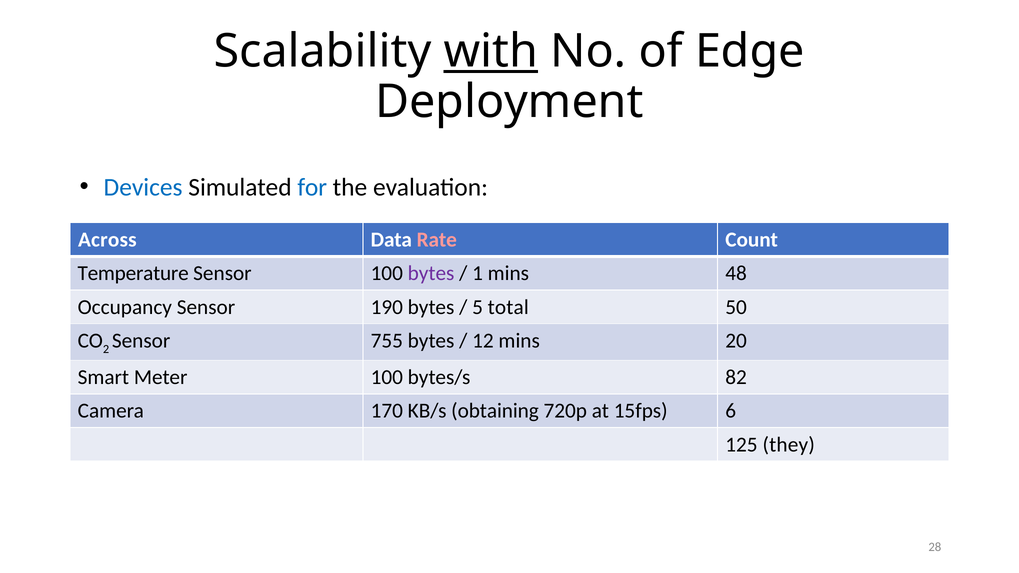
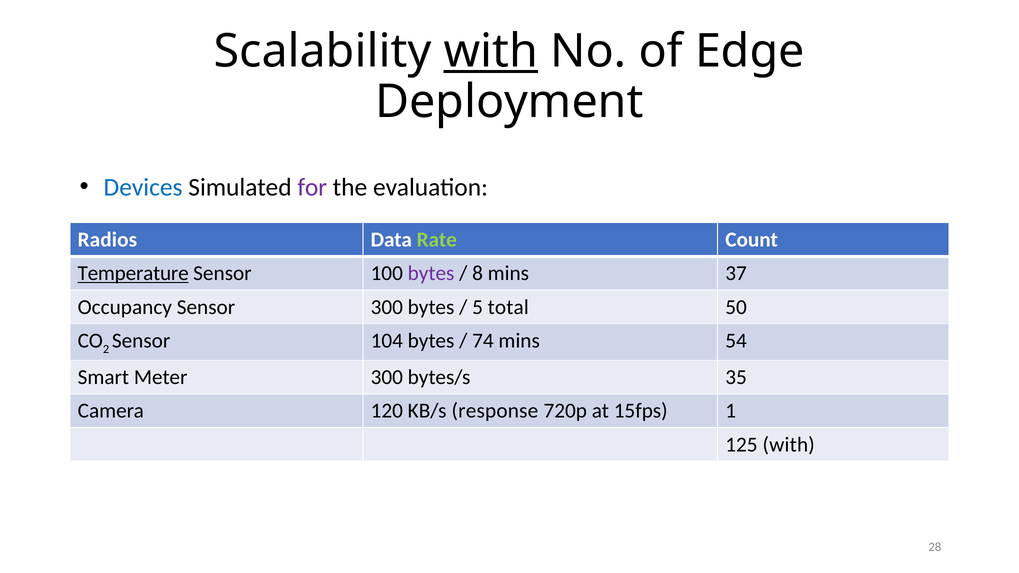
for colour: blue -> purple (312, 187)
Across: Across -> Radios (107, 240)
Rate colour: pink -> light green (437, 240)
Temperature underline: none -> present (133, 274)
1: 1 -> 8 (478, 274)
48: 48 -> 37 (736, 274)
Sensor 190: 190 -> 300 (387, 307)
755: 755 -> 104 (387, 341)
12: 12 -> 74 (483, 341)
20: 20 -> 54 (736, 341)
Meter 100: 100 -> 300 (387, 377)
82: 82 -> 35 (736, 377)
170: 170 -> 120 (387, 411)
obtaining: obtaining -> response (495, 411)
6: 6 -> 1 (731, 411)
125 they: they -> with (789, 445)
